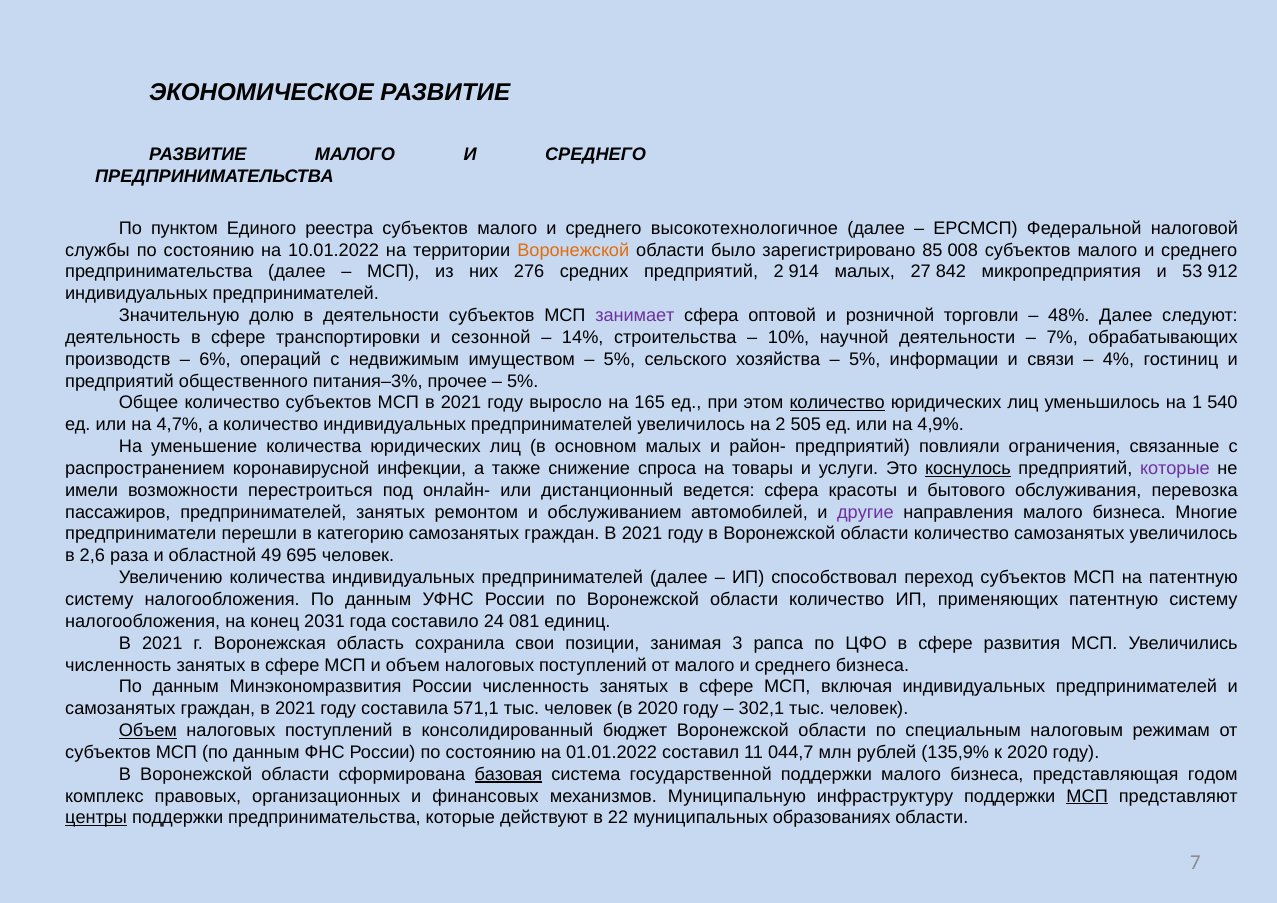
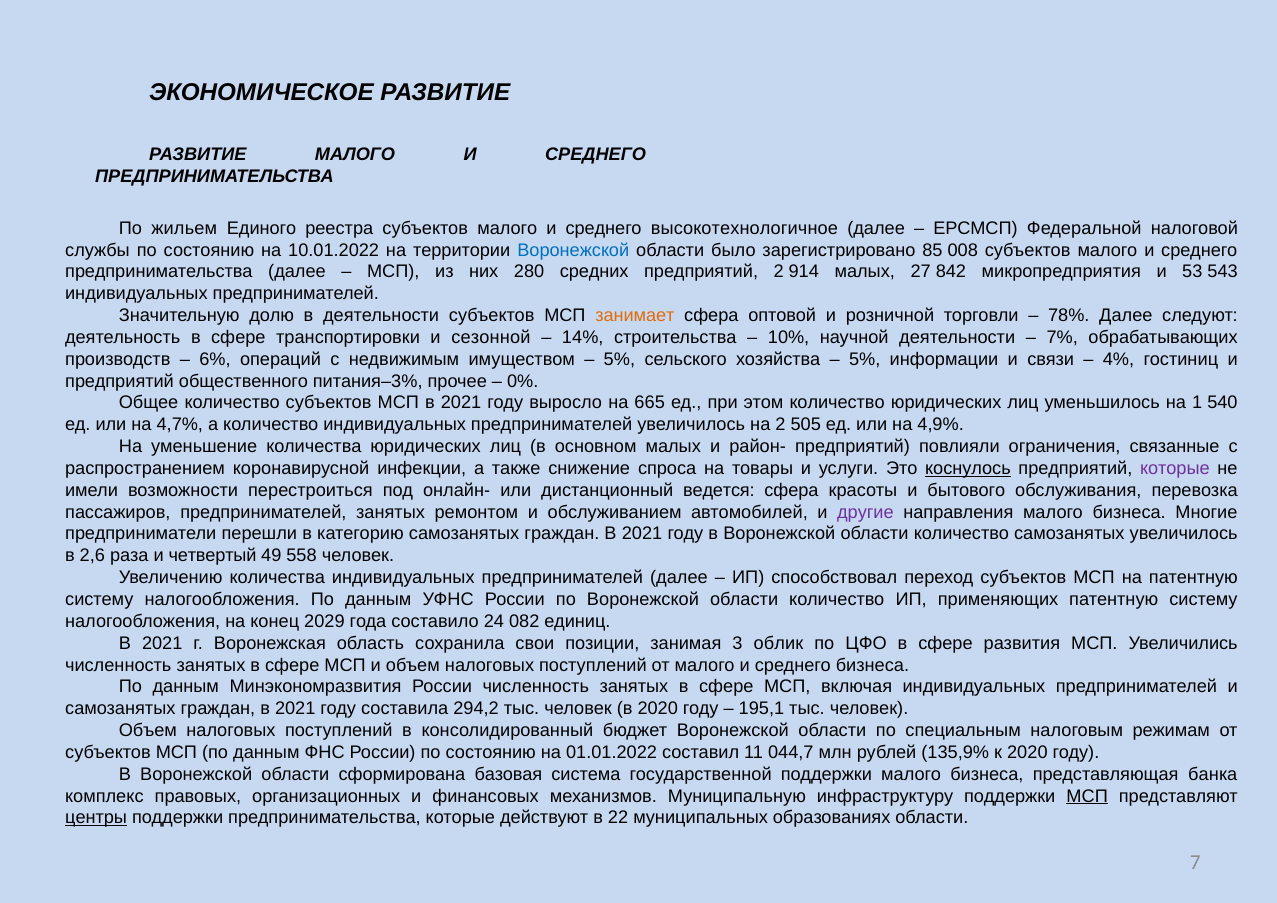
пунктом: пунктом -> жильем (184, 228)
Воронежской colour: orange -> blue (573, 250)
276: 276 -> 280 (529, 272)
912: 912 -> 543 (1223, 272)
занимает colour: purple -> orange (635, 316)
48%: 48% -> 78% (1069, 316)
5%: 5% -> 0% (523, 381)
165: 165 -> 665 (650, 403)
количество underline: present -> none (837, 403)
областной: областной -> четвертый (213, 556)
695: 695 -> 558 (302, 556)
2031: 2031 -> 2029 (324, 621)
081: 081 -> 082 (524, 621)
рапса: рапса -> облик (778, 643)
571,1: 571,1 -> 294,2 (476, 709)
302,1: 302,1 -> 195,1 (761, 709)
Объем underline: present -> none (148, 731)
базовая underline: present -> none (508, 774)
годом: годом -> банка (1213, 774)
